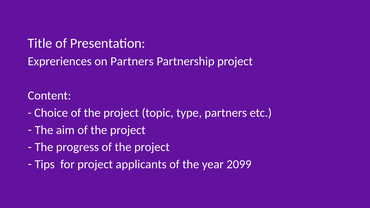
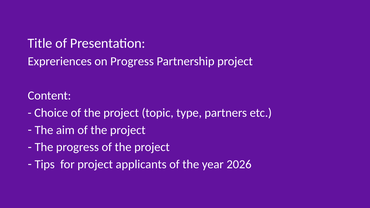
on Partners: Partners -> Progress (132, 61)
2099: 2099 -> 2026 (239, 164)
